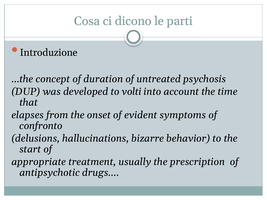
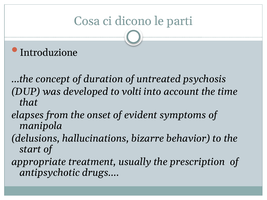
confronto: confronto -> manipola (41, 126)
